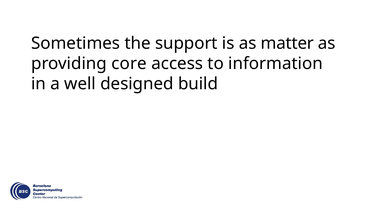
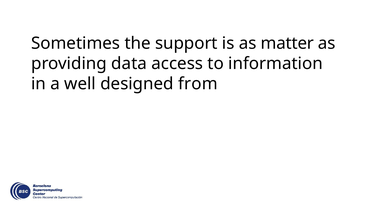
core: core -> data (129, 64)
build: build -> from (198, 84)
